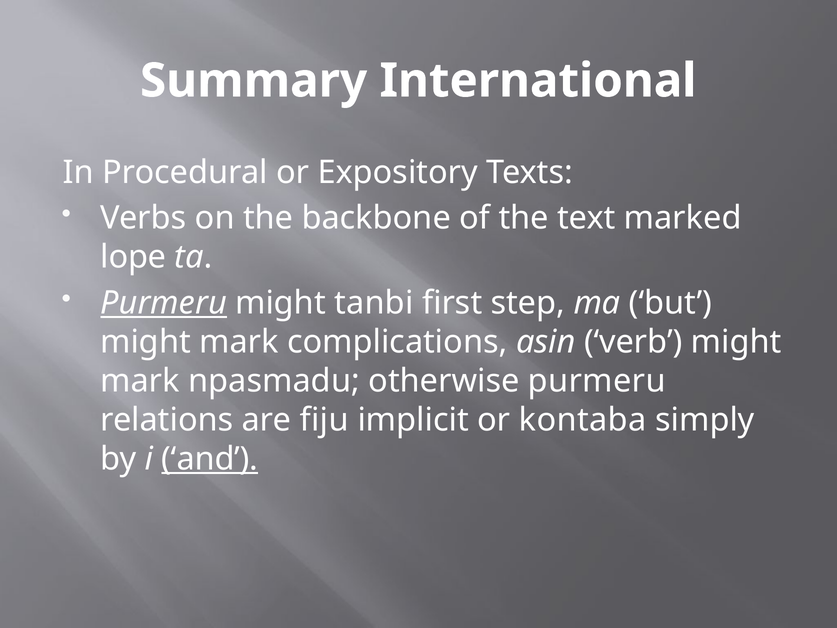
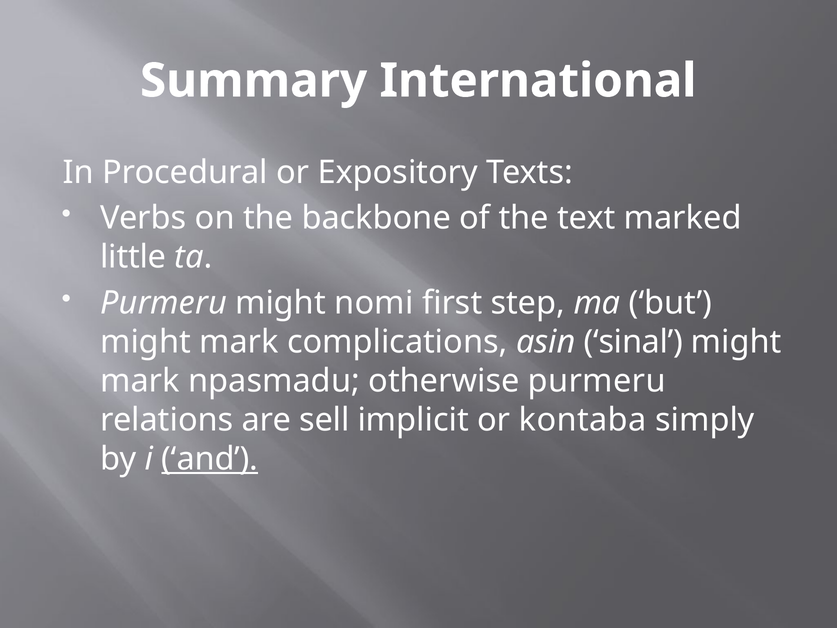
lope: lope -> little (133, 257)
Purmeru underline: present -> none (164, 303)
tanbi: tanbi -> nomi (374, 303)
verb: verb -> sinal (633, 342)
fiju: fiju -> sell (324, 420)
